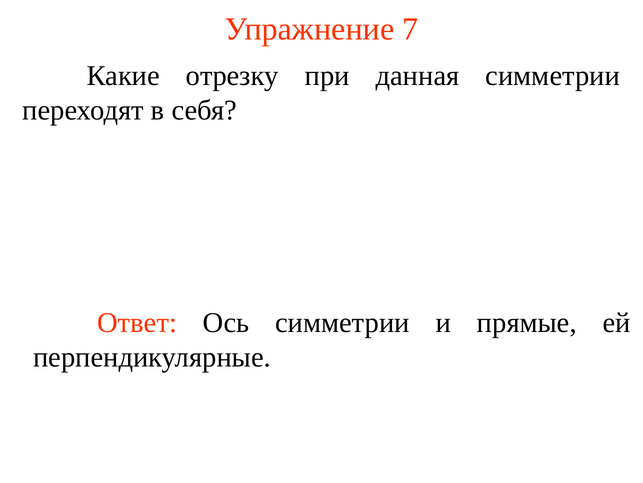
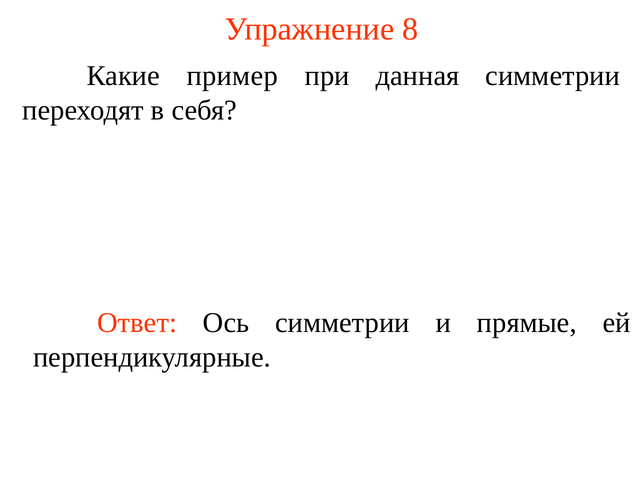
7: 7 -> 8 (410, 29)
отрезку: отрезку -> пример (232, 76)
